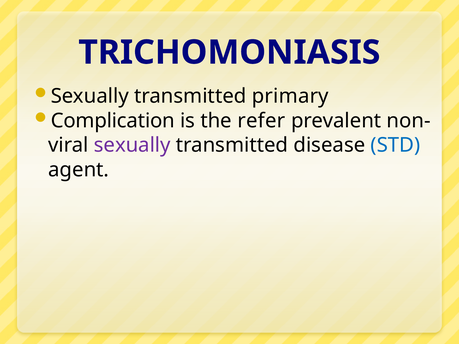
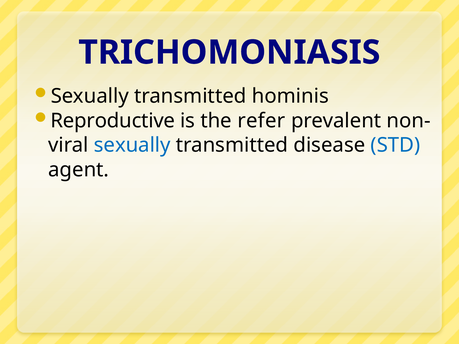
primary: primary -> hominis (290, 96)
Complication: Complication -> Reproductive (113, 121)
sexually colour: purple -> blue (132, 145)
